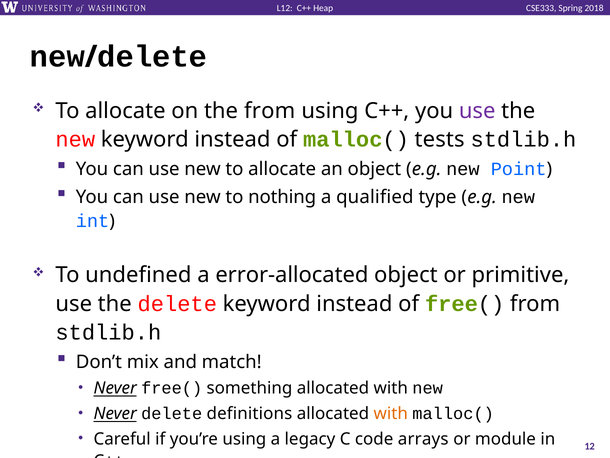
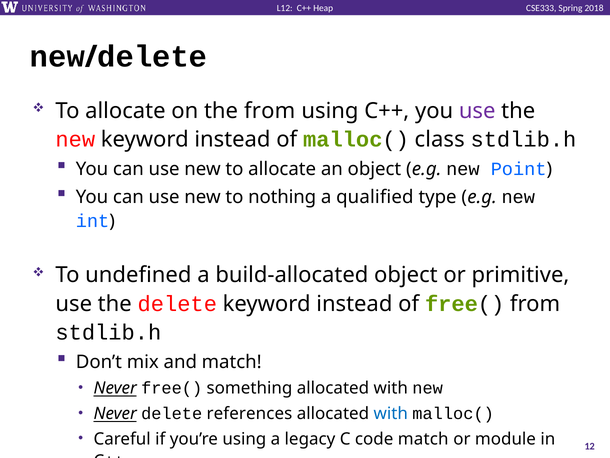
tests: tests -> class (440, 139)
error-allocated: error-allocated -> build-allocated (292, 275)
definitions: definitions -> references (249, 413)
with colour: orange -> blue (391, 413)
code arrays: arrays -> match (423, 439)
